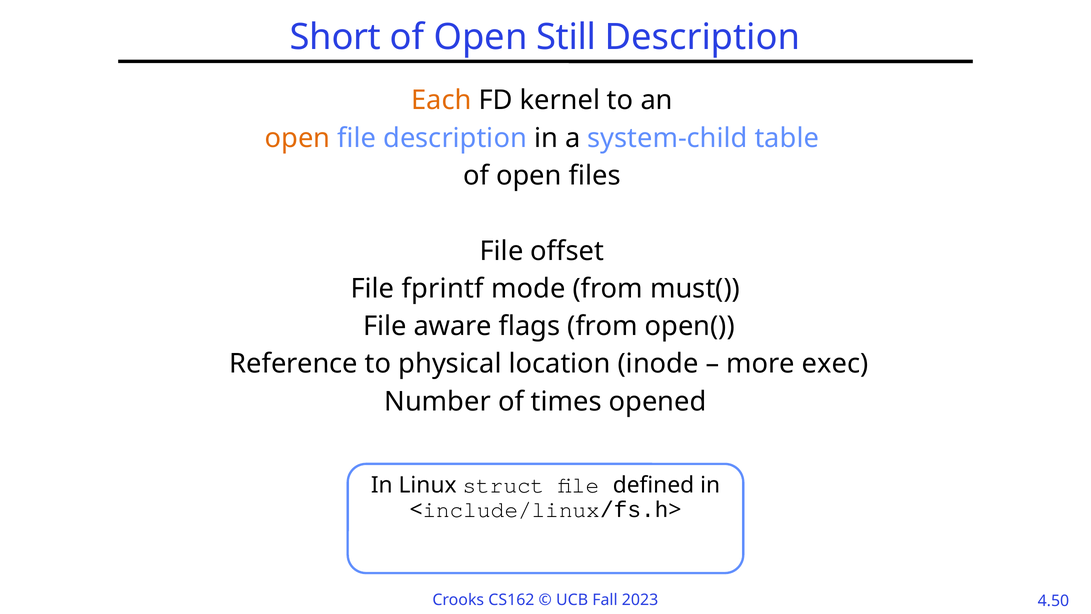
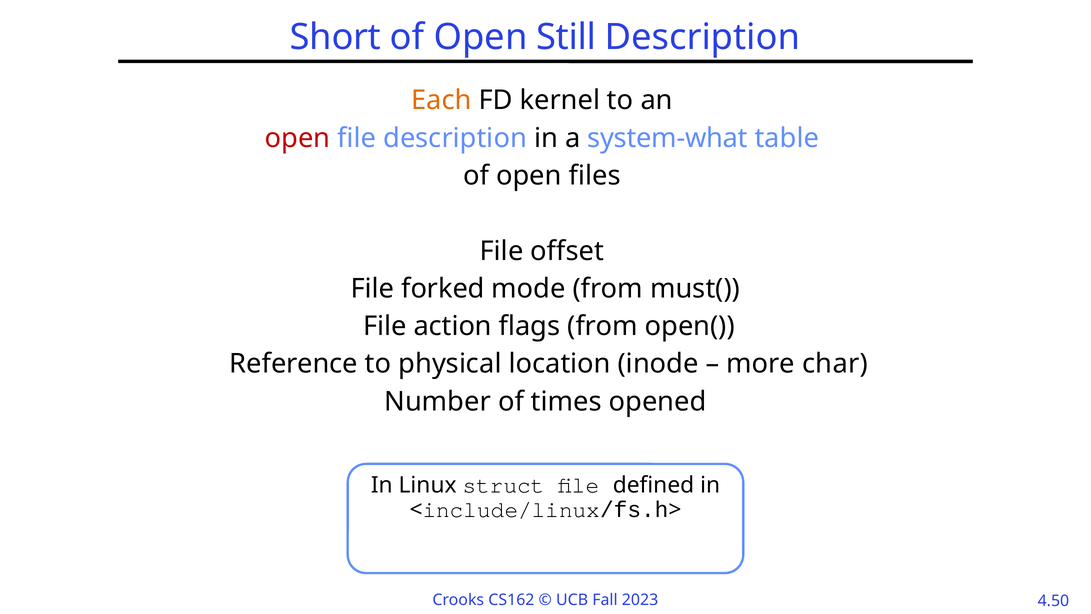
open colour: orange -> red (298, 138)
system-child: system-child -> system-what (668, 138)
fprintf: fprintf -> forked (443, 288)
aware: aware -> action (453, 326)
exec: exec -> char (835, 364)
